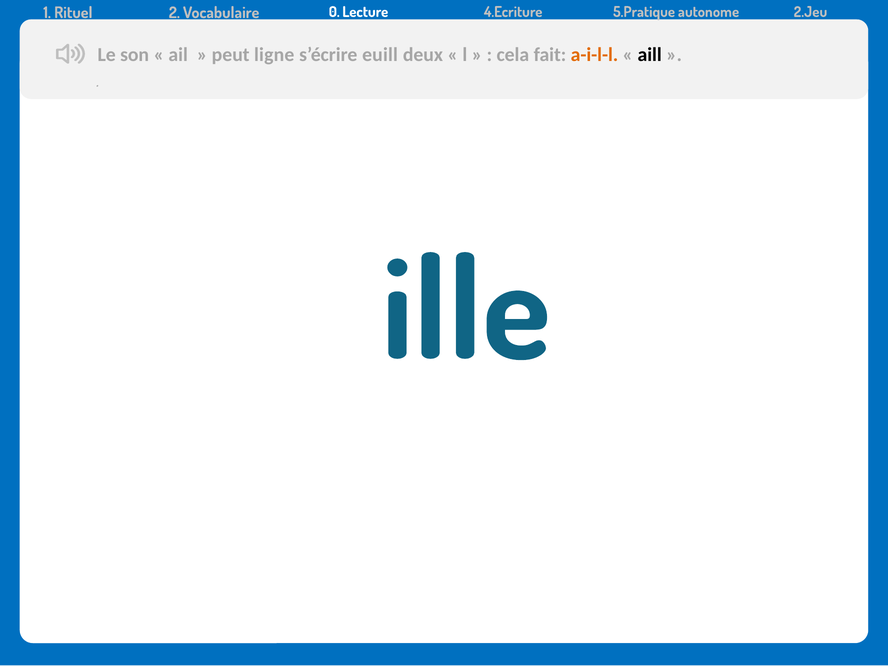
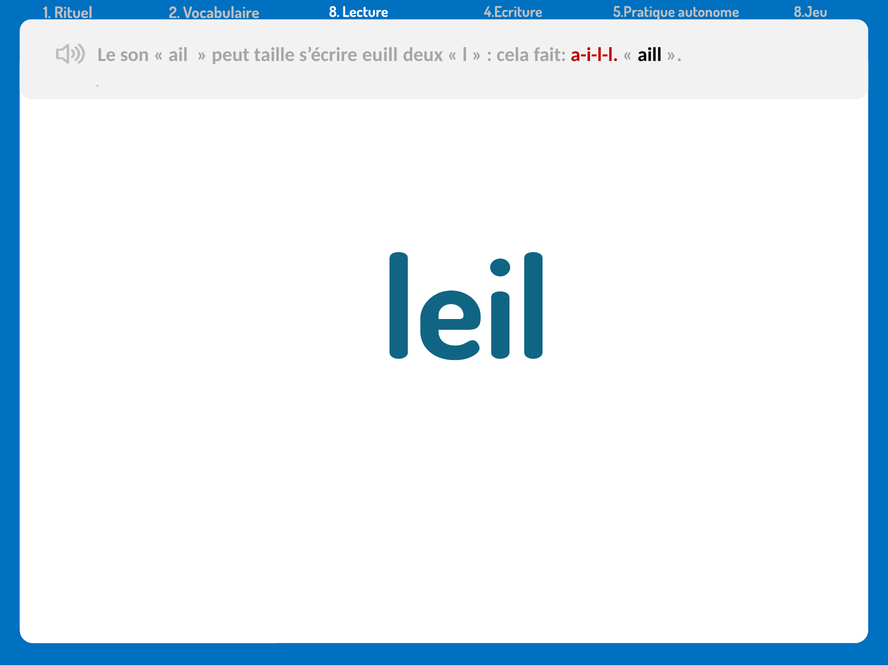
0: 0 -> 8 (334, 12)
2.Jeu: 2.Jeu -> 8.Jeu (811, 12)
ligne: ligne -> taille (274, 55)
a-i-l-l colour: orange -> red (594, 55)
ille: ille -> leil (466, 312)
